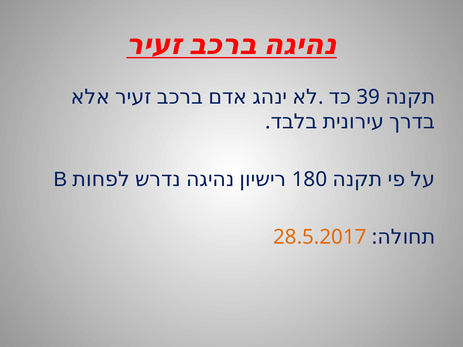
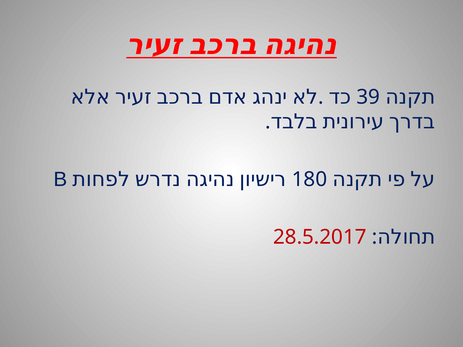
28.5.2017 colour: orange -> red (320, 237)
